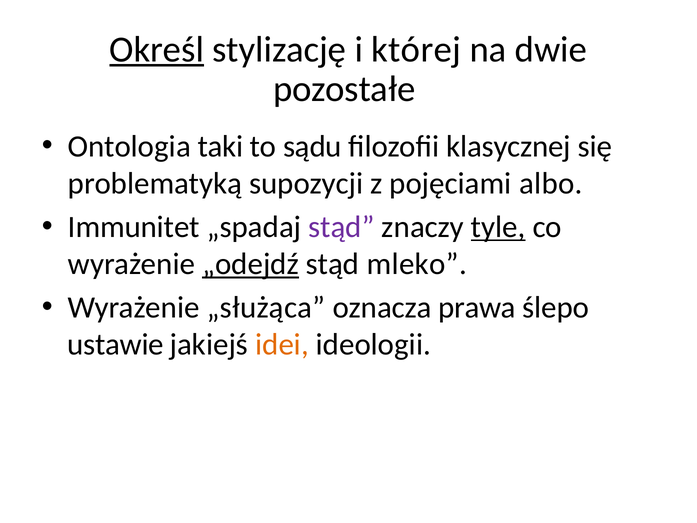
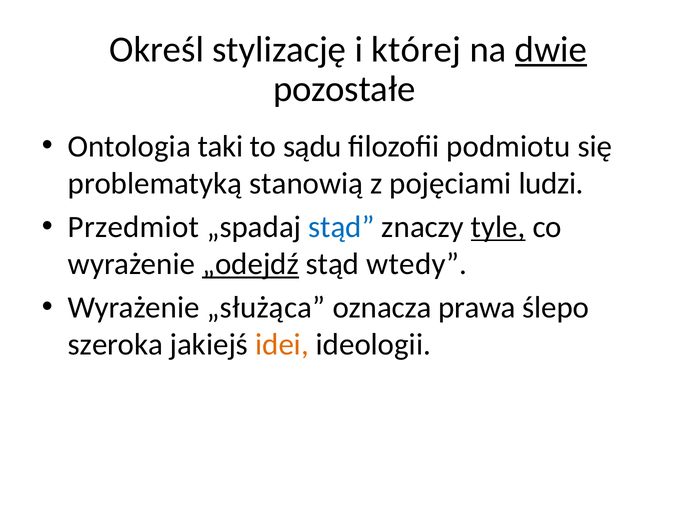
Określ underline: present -> none (157, 49)
dwie underline: none -> present (551, 49)
klasycznej: klasycznej -> podmiotu (508, 146)
supozycji: supozycji -> stanowią (306, 183)
albo: albo -> ludzi (551, 183)
Immunitet: Immunitet -> Przedmiot (134, 227)
stąd colour: purple -> blue (341, 227)
mleko: mleko -> wtedy (417, 264)
ustawie: ustawie -> szeroka (115, 345)
